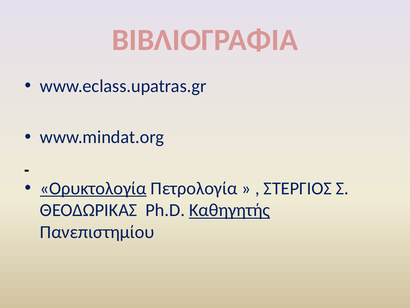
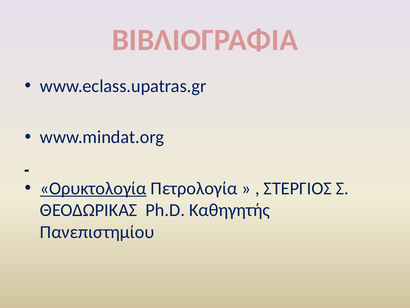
Καθηγητής underline: present -> none (230, 210)
